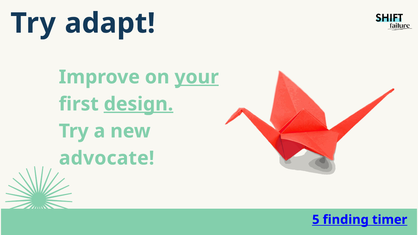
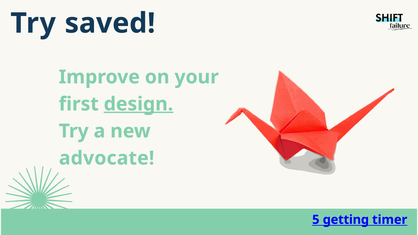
adapt: adapt -> saved (110, 23)
your underline: present -> none (197, 77)
finding: finding -> getting (346, 220)
